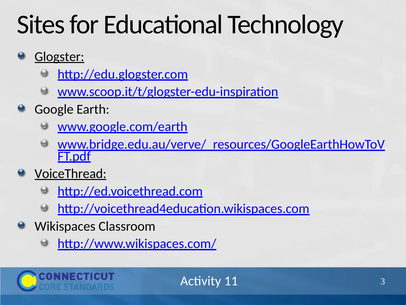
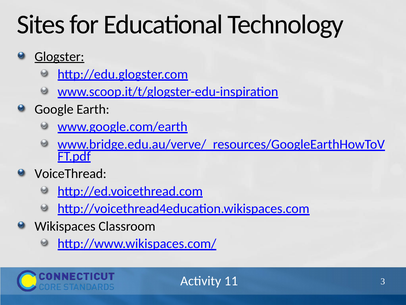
VoiceThread underline: present -> none (71, 173)
